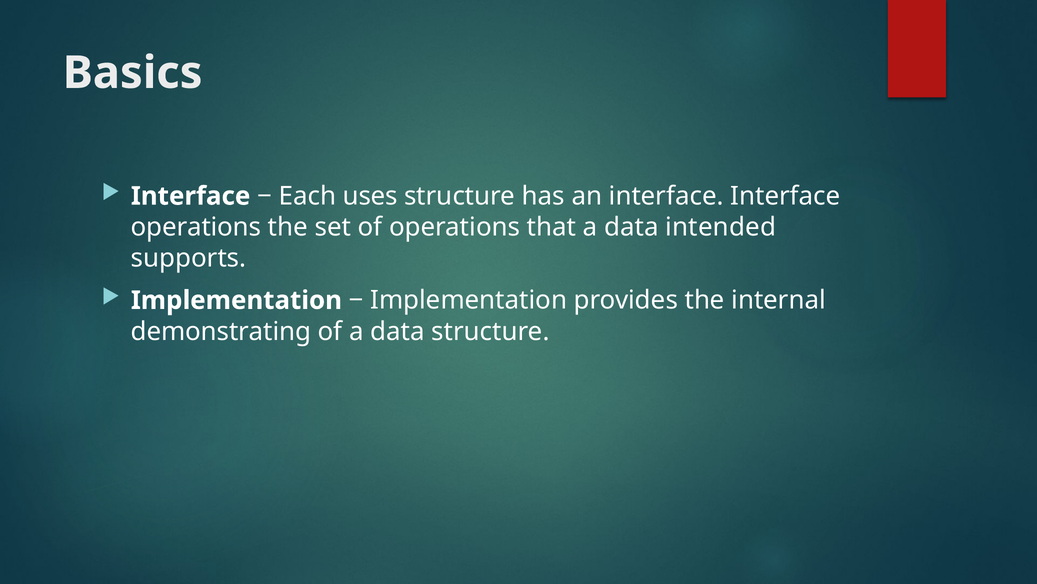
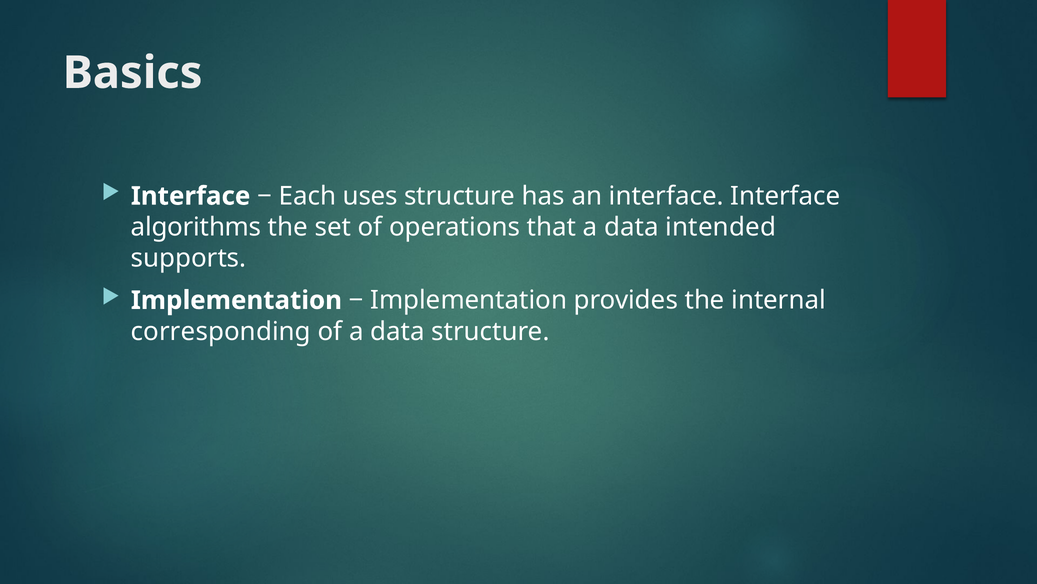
operations: operations -> algorithms (196, 227)
demonstrating: demonstrating -> corresponding (221, 331)
